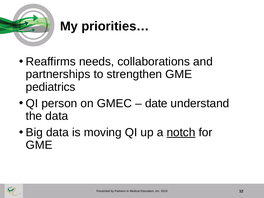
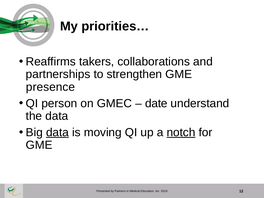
needs: needs -> takers (97, 62)
pediatrics: pediatrics -> presence (51, 87)
data underline: none -> present (57, 132)
